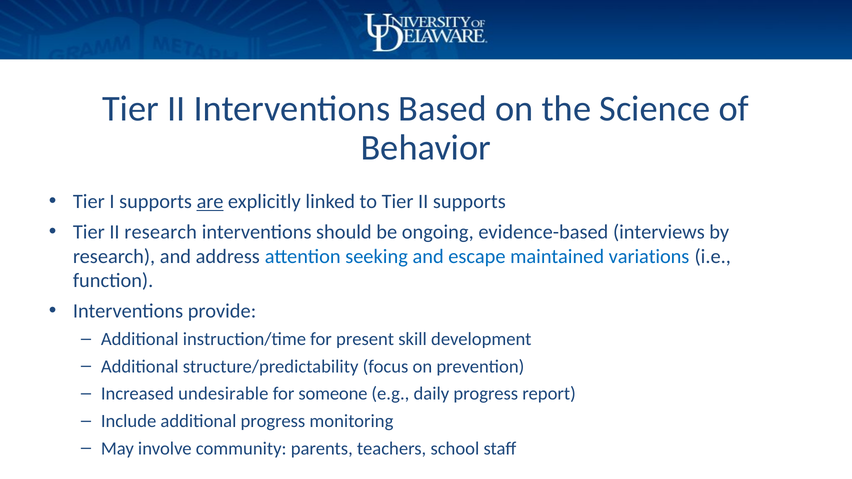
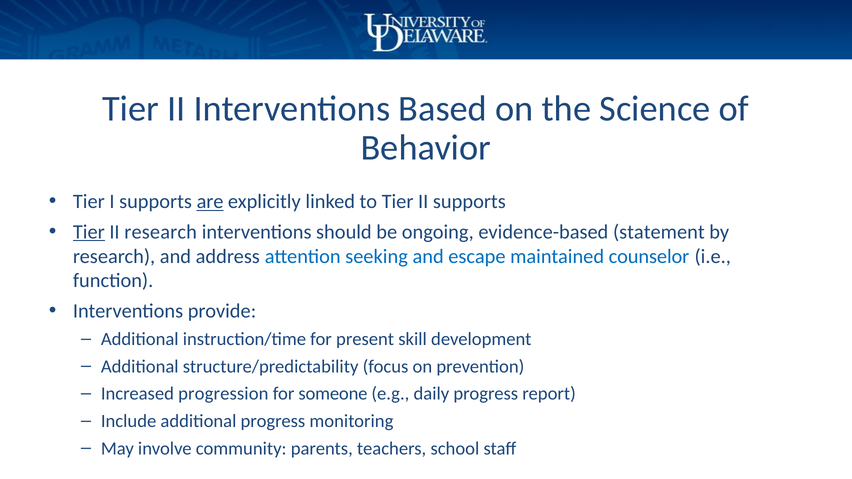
Tier underline: none -> present (89, 232)
interviews: interviews -> statement (659, 232)
variations: variations -> counselor (649, 256)
undesirable: undesirable -> progression (223, 394)
